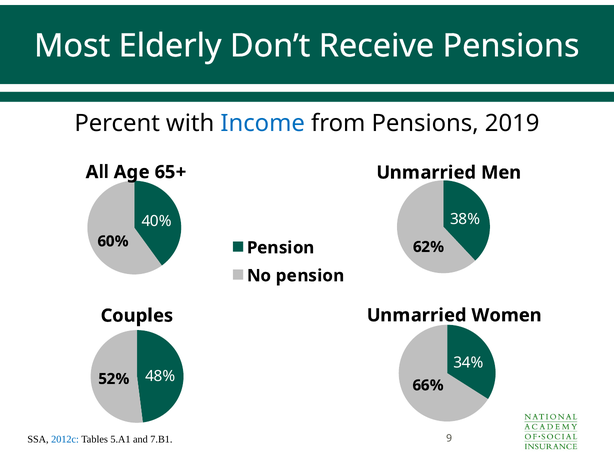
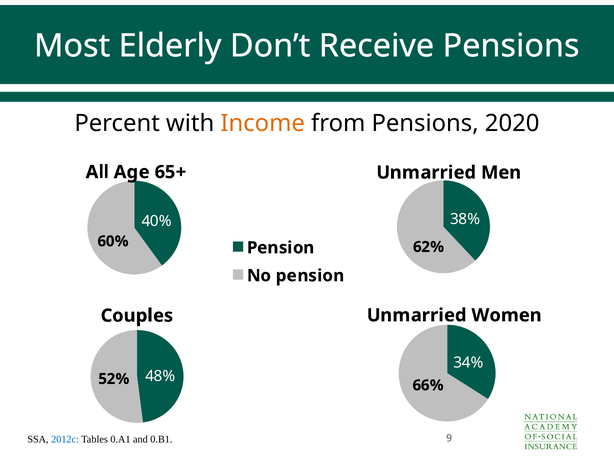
Income colour: blue -> orange (263, 123)
2019: 2019 -> 2020 (512, 123)
5.A1: 5.A1 -> 0.A1 (120, 440)
7.B1: 7.B1 -> 0.B1 (161, 440)
